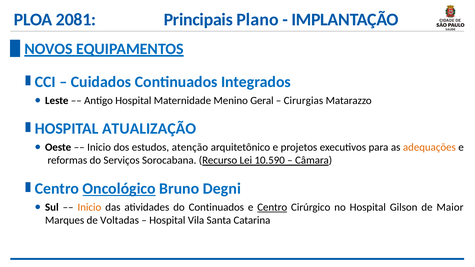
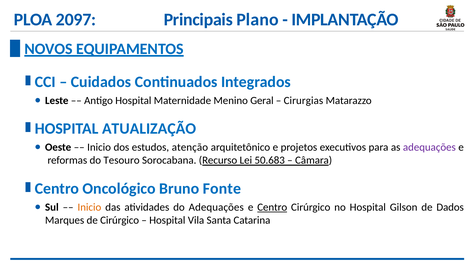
2081: 2081 -> 2097 (76, 20)
adequações colour: orange -> purple (429, 147)
Serviços: Serviços -> Tesouro (122, 160)
10.590: 10.590 -> 50.683 (270, 160)
Oncológico underline: present -> none (119, 189)
Degni: Degni -> Fonte (222, 189)
do Continuados: Continuados -> Adequações (216, 207)
Maior: Maior -> Dados (450, 207)
de Voltadas: Voltadas -> Cirúrgico (120, 220)
